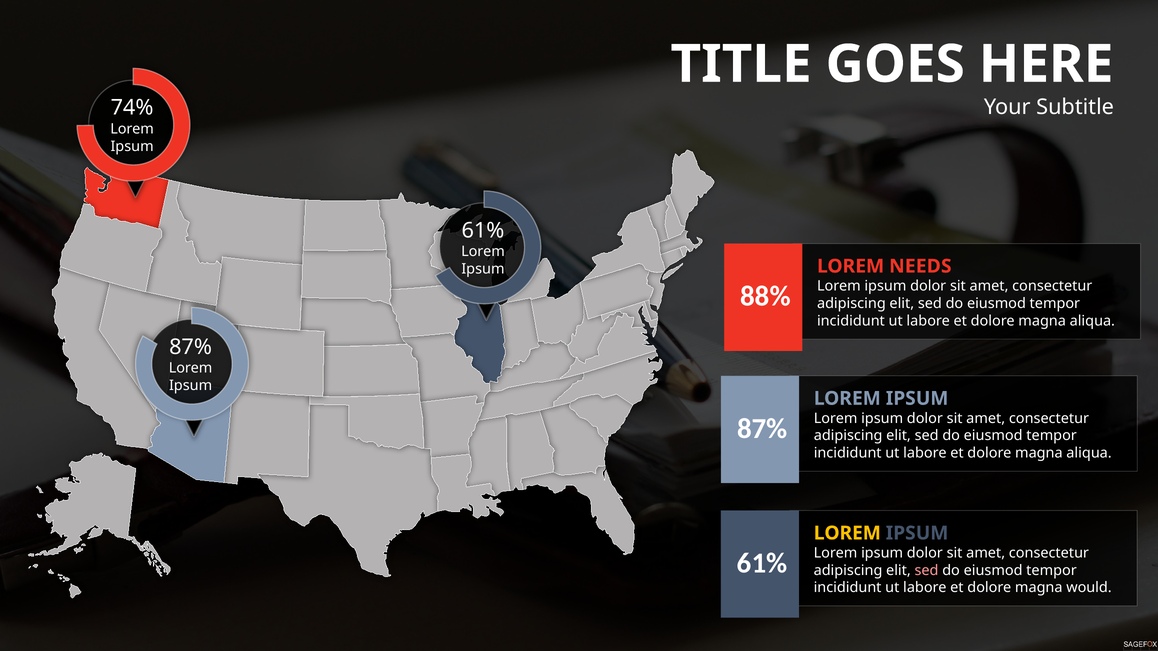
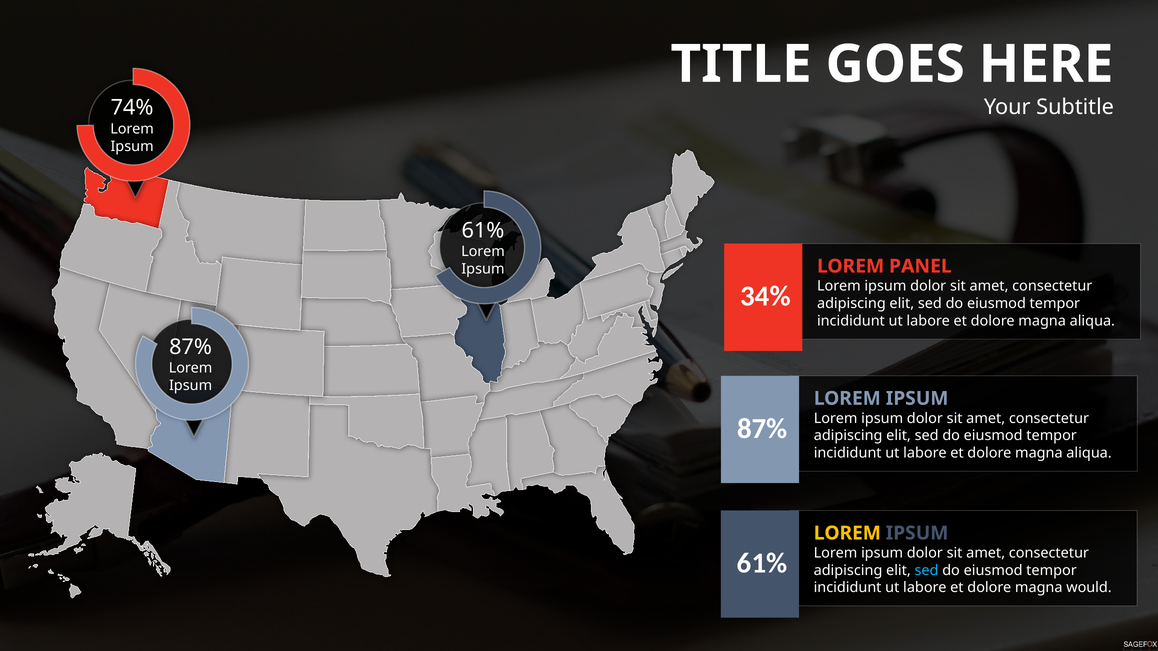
NEEDS: NEEDS -> PANEL (920, 266)
88%: 88% -> 34% (765, 296)
sed colour: pink -> light blue (927, 571)
